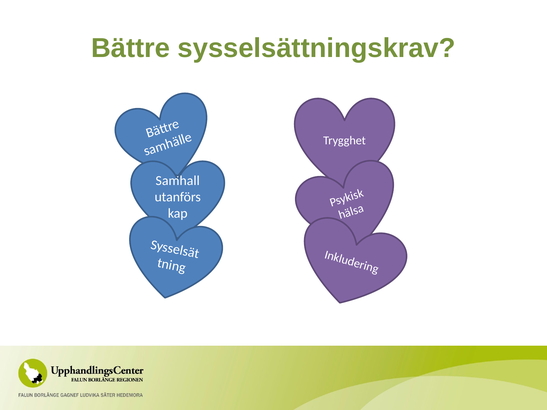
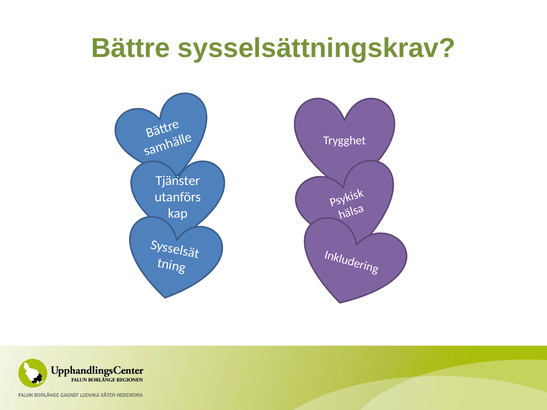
Samhall: Samhall -> Tjänster (178, 181)
